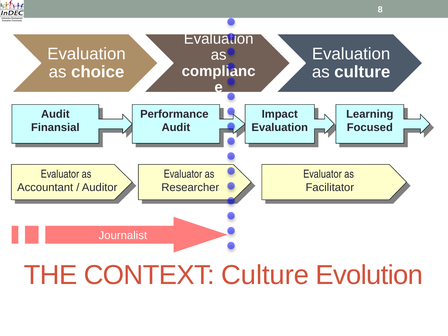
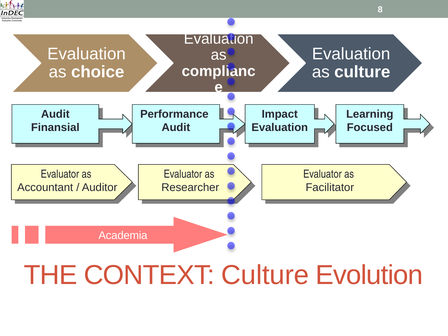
Journalist: Journalist -> Academia (123, 235)
